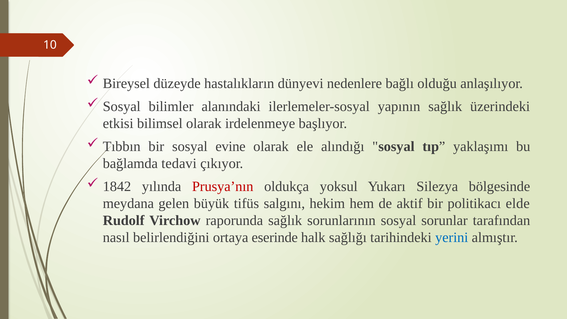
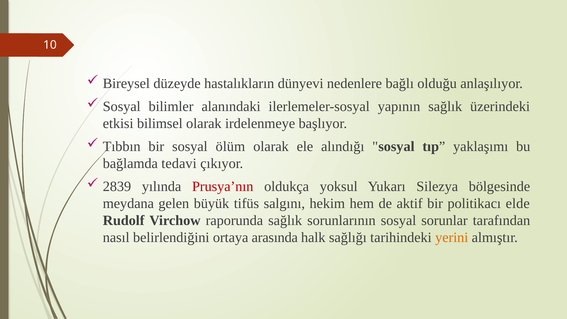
evine: evine -> ölüm (230, 146)
1842: 1842 -> 2839 (117, 186)
eserinde: eserinde -> arasında (275, 237)
yerini colour: blue -> orange (452, 237)
